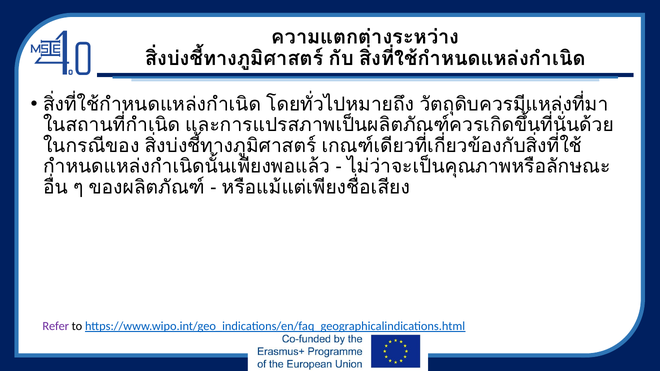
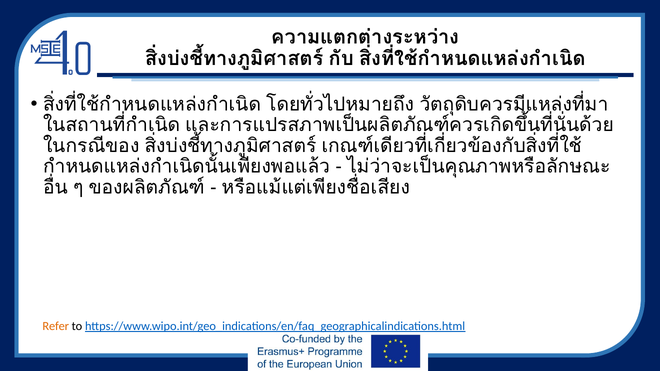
Refer colour: purple -> orange (56, 326)
